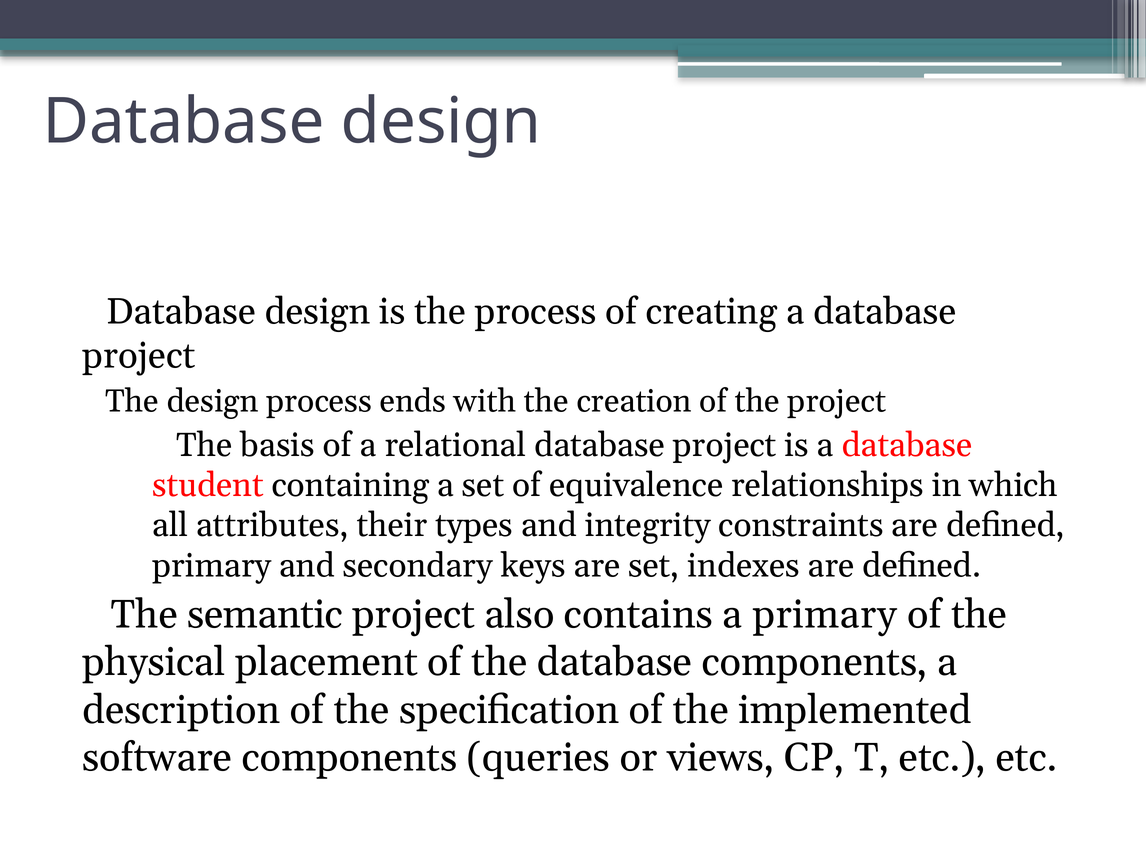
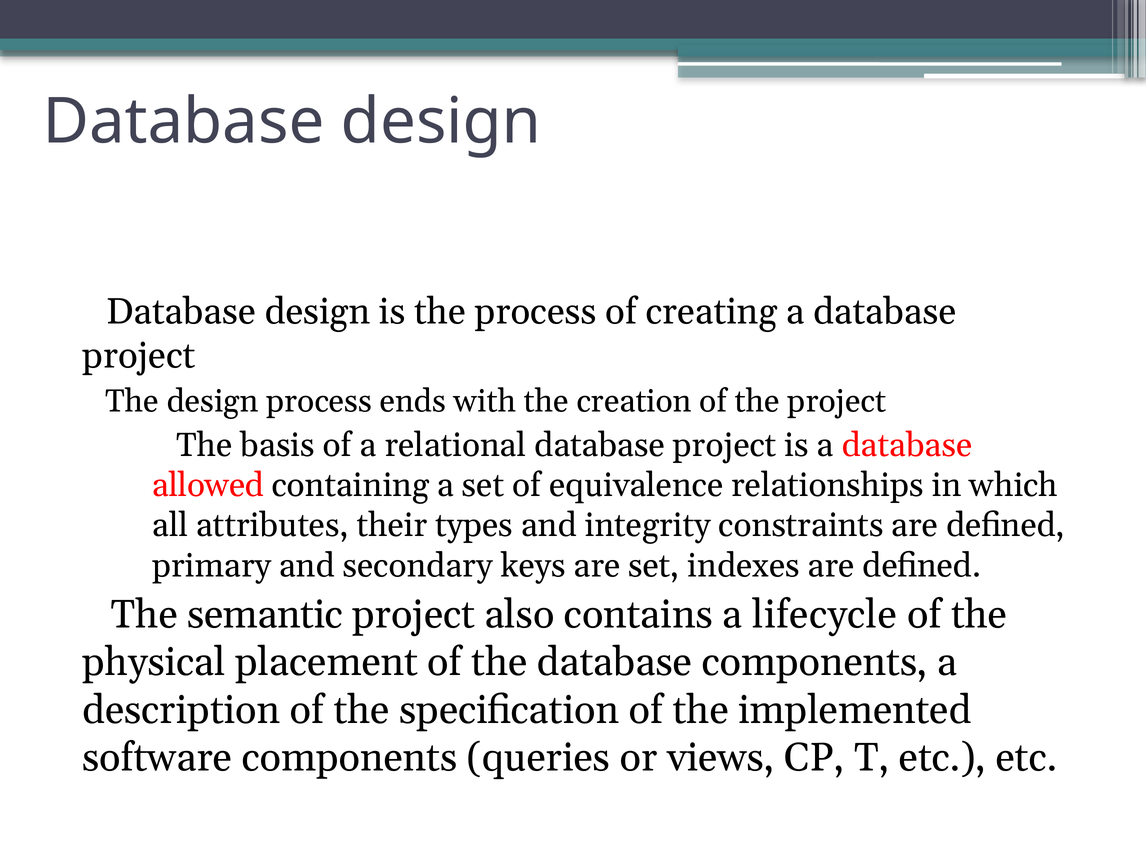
student: student -> allowed (208, 486)
a primary: primary -> lifecycle (825, 615)
